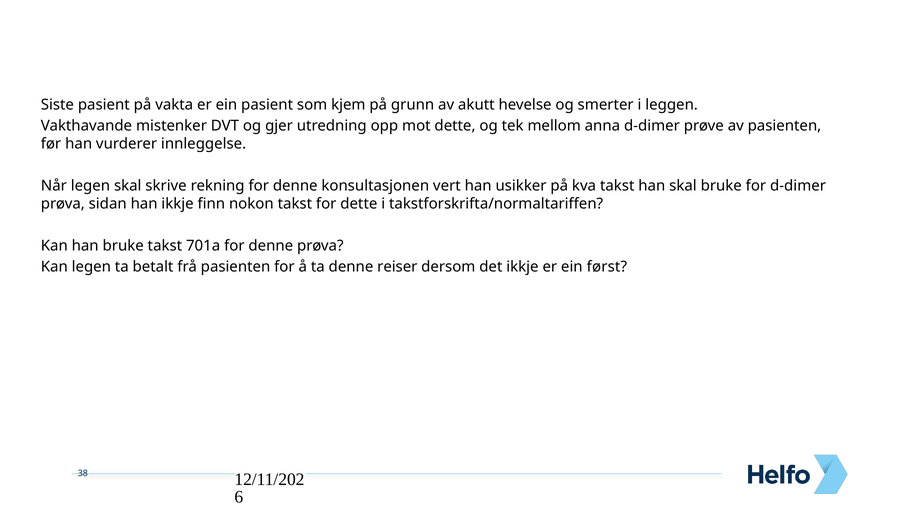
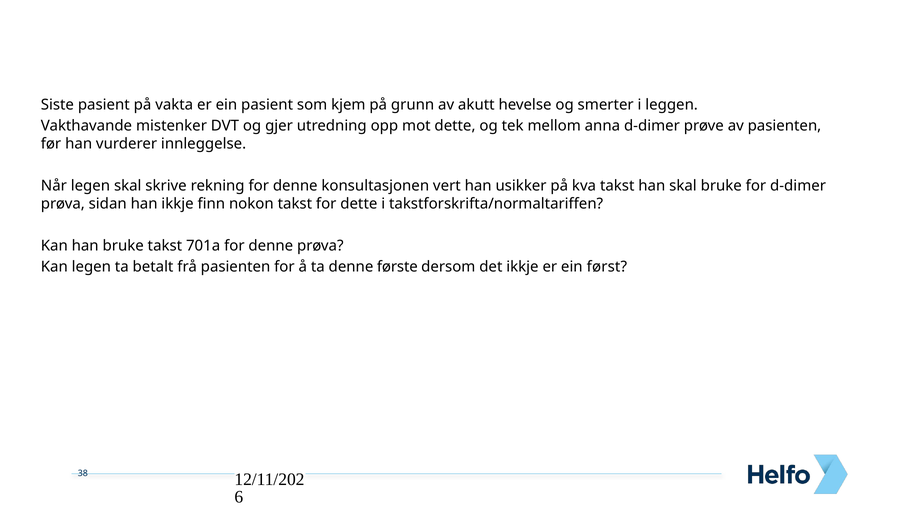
reiser: reiser -> første (397, 267)
